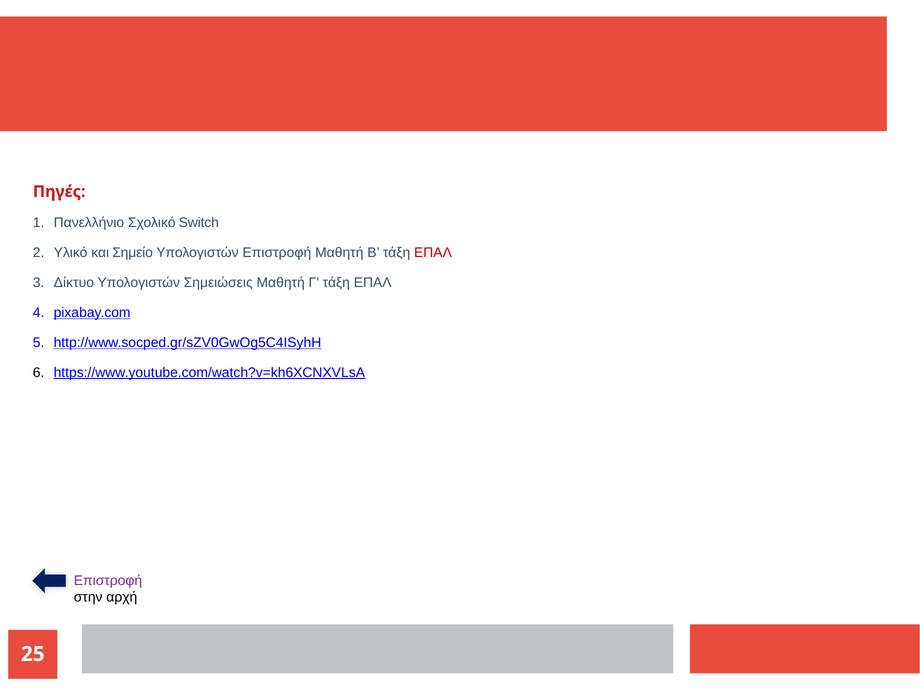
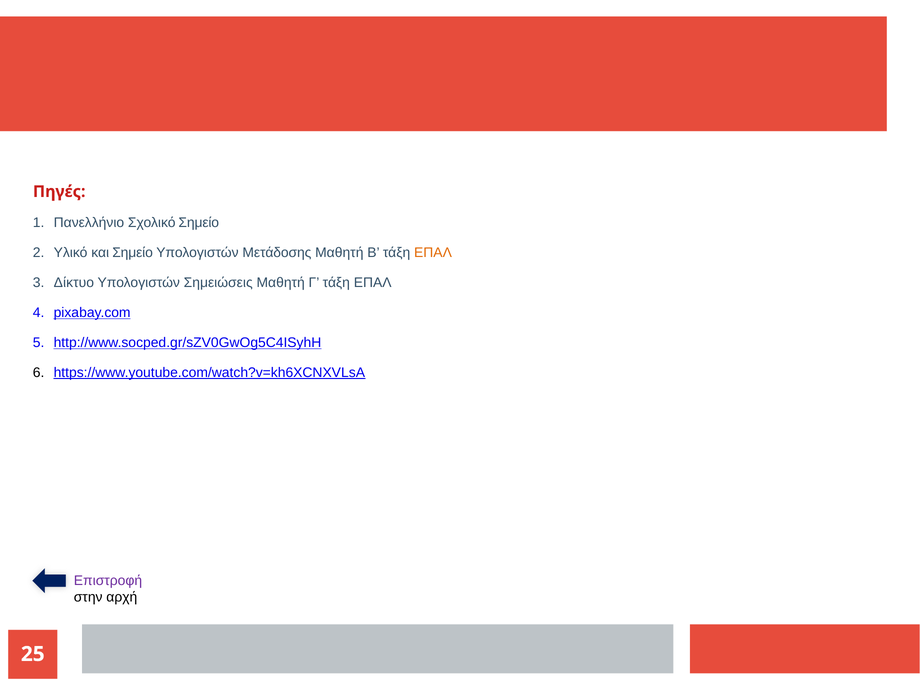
Σχολικό Switch: Switch -> Σημείο (199, 223)
Υπολογιστών Επιστροφή: Επιστροφή -> Μετάδοσης (277, 253)
ΕΠΑΛ colour: red -> orange (433, 253)
